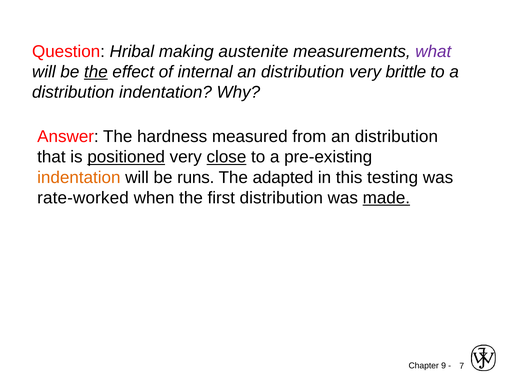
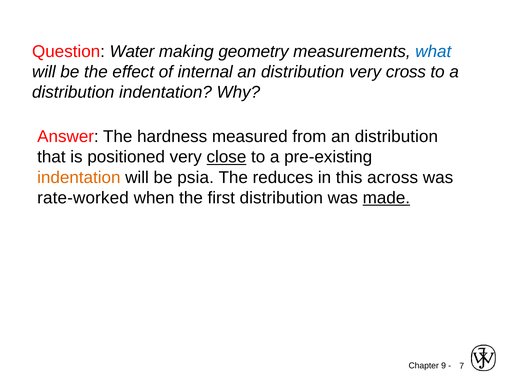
Hribal: Hribal -> Water (132, 51)
austenite: austenite -> geometry (254, 51)
what colour: purple -> blue (433, 51)
the underline: present -> none (96, 72)
brittle: brittle -> cross (406, 72)
positioned underline: present -> none (126, 157)
runs: runs -> psia (196, 178)
adapted: adapted -> reduces (283, 178)
testing: testing -> across (393, 178)
